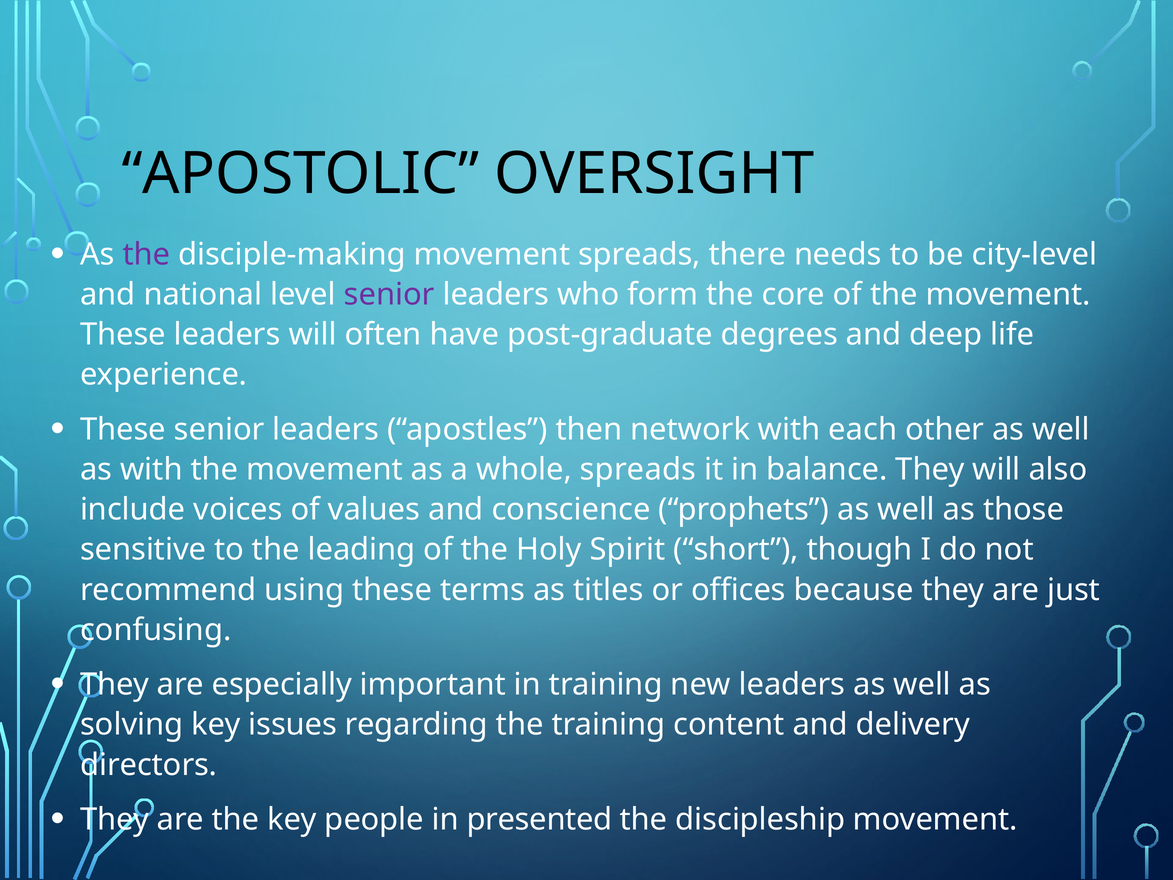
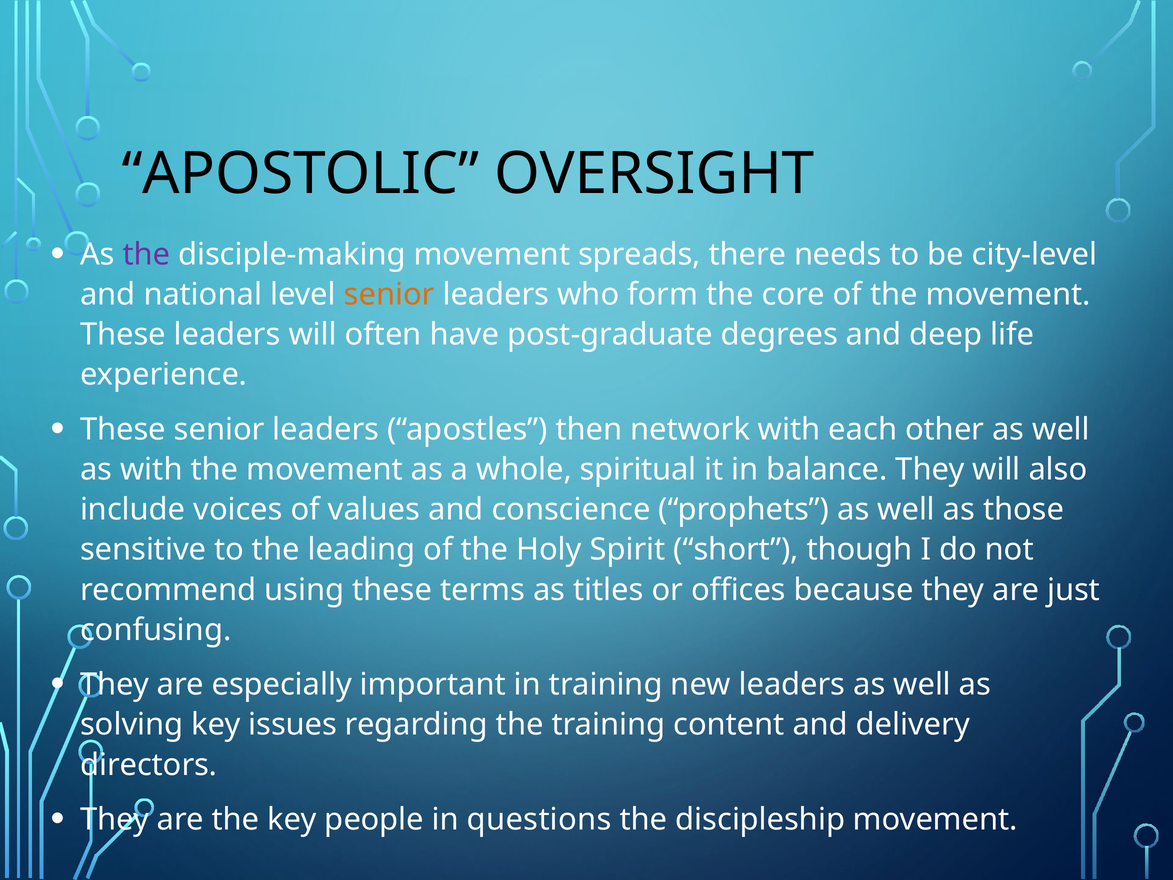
senior colour: purple -> orange (389, 294)
whole spreads: spreads -> spiritual (638, 469)
presented: presented -> questions (539, 819)
